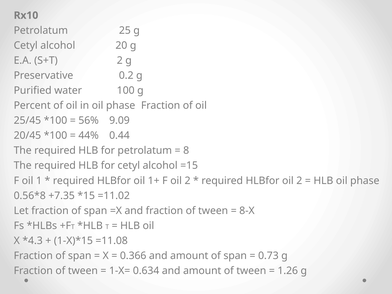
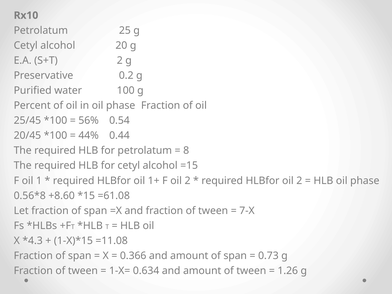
9.09: 9.09 -> 0.54 (119, 121)
+7.35: +7.35 -> +8.60 (62, 196)
=11.02: =11.02 -> =61.08 (114, 196)
8-X: 8-X -> 7-X (247, 211)
